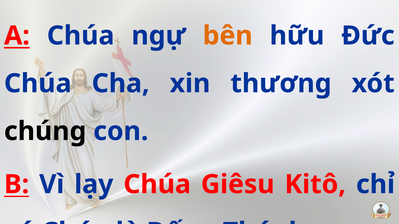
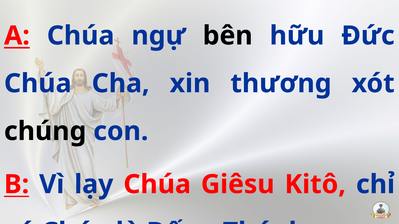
bên colour: orange -> black (228, 36)
